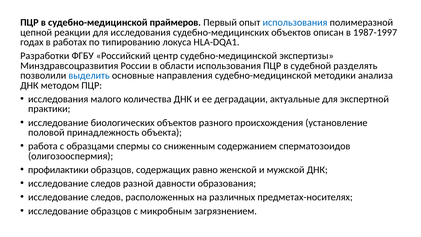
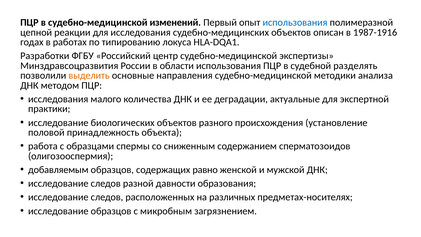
праймеров: праймеров -> изменений (175, 23)
1987-1997: 1987-1997 -> 1987-1916 (375, 32)
выделить colour: blue -> orange (89, 76)
профилактики: профилактики -> добавляемым (58, 170)
